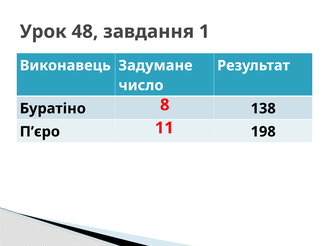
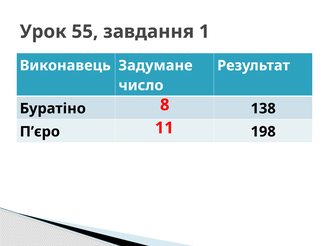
48: 48 -> 55 (85, 32)
